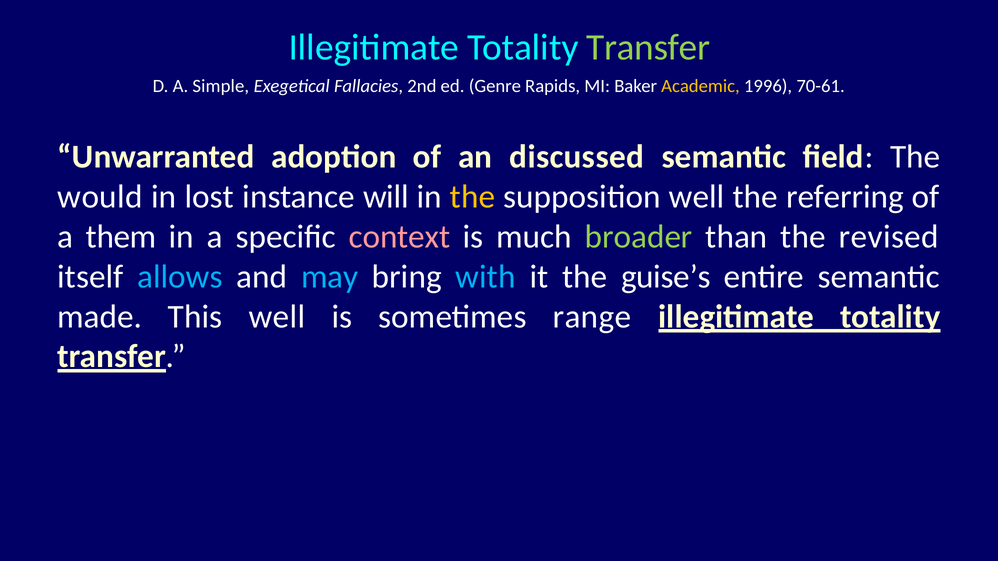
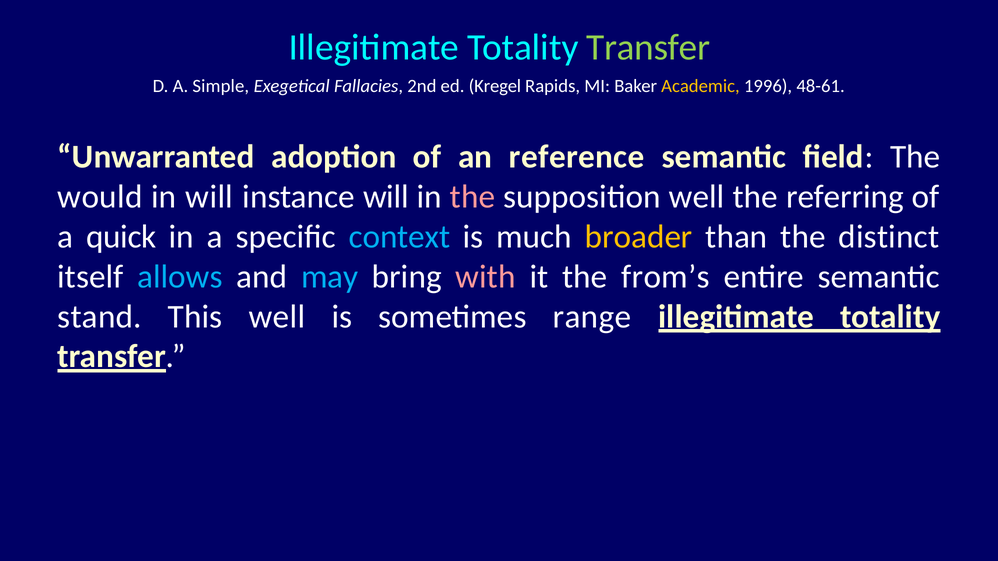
Genre: Genre -> Kregel (495, 86)
70-61: 70-61 -> 48-61 (821, 86)
discussed: discussed -> reference (577, 157)
in lost: lost -> will (209, 197)
the colour: yellow -> pink (472, 197)
them: them -> quick (121, 237)
context colour: pink -> light blue (400, 237)
broader colour: light green -> yellow (639, 237)
revised: revised -> distinct (889, 237)
with colour: light blue -> pink (486, 277)
guise’s: guise’s -> from’s (666, 277)
made: made -> stand (100, 317)
